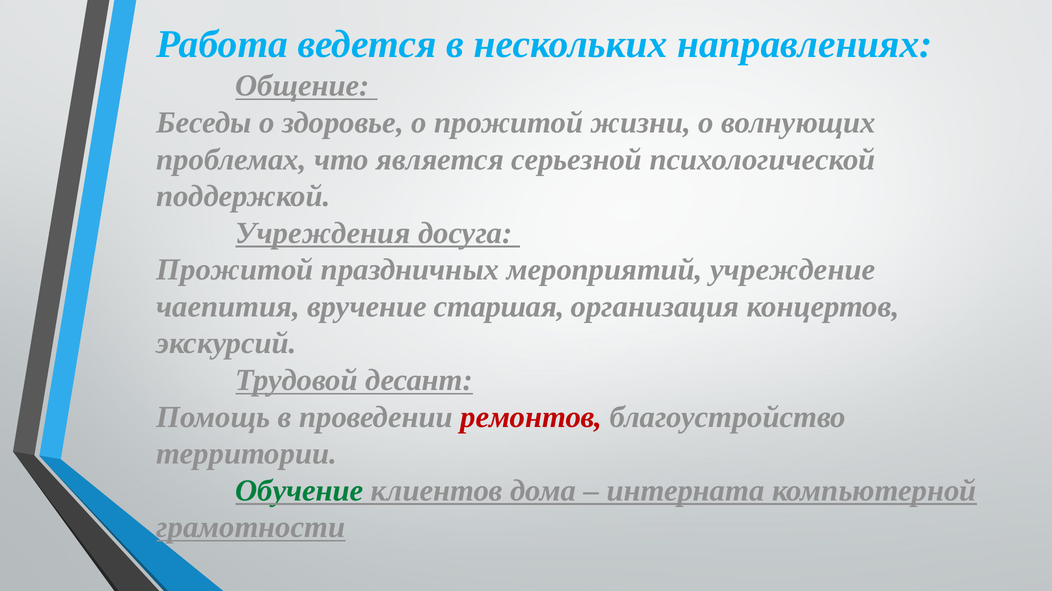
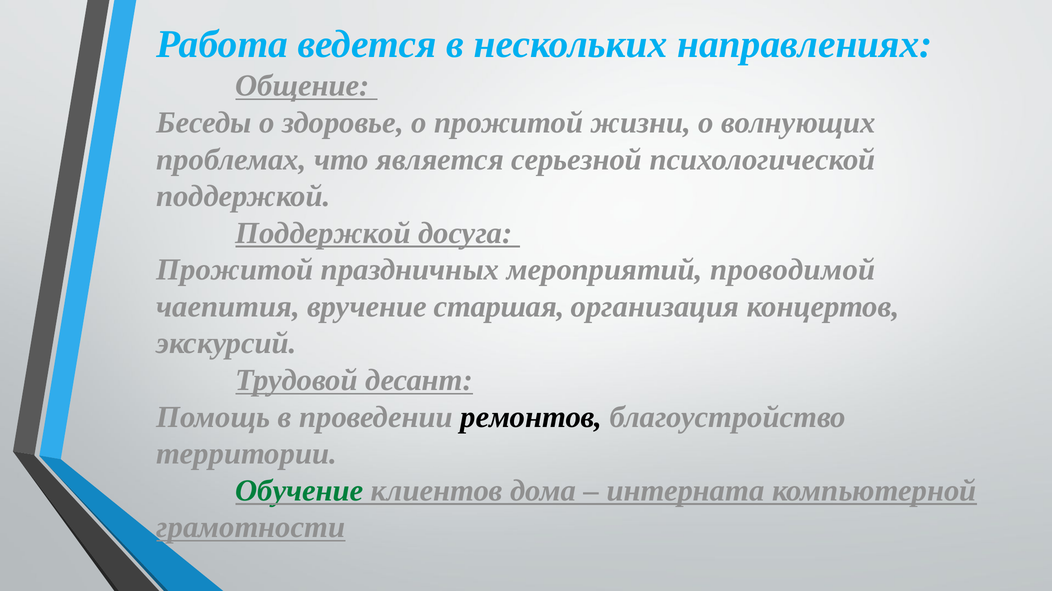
Учреждения: Учреждения -> Поддержкой (323, 233)
учреждение: учреждение -> проводимой (793, 270)
ремонтов colour: red -> black (531, 417)
